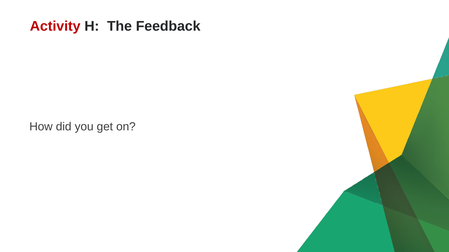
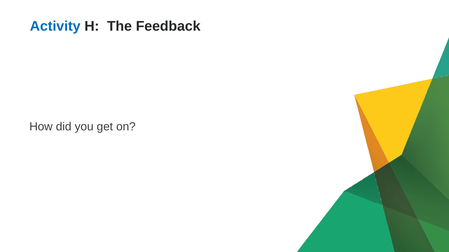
Activity colour: red -> blue (55, 26)
